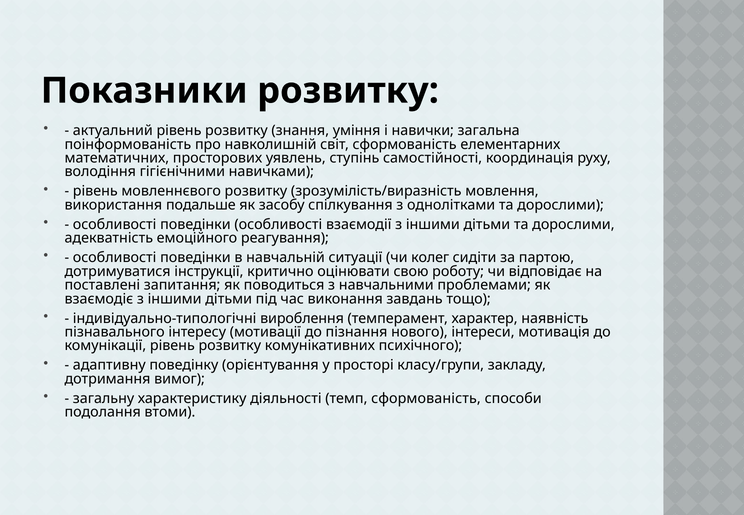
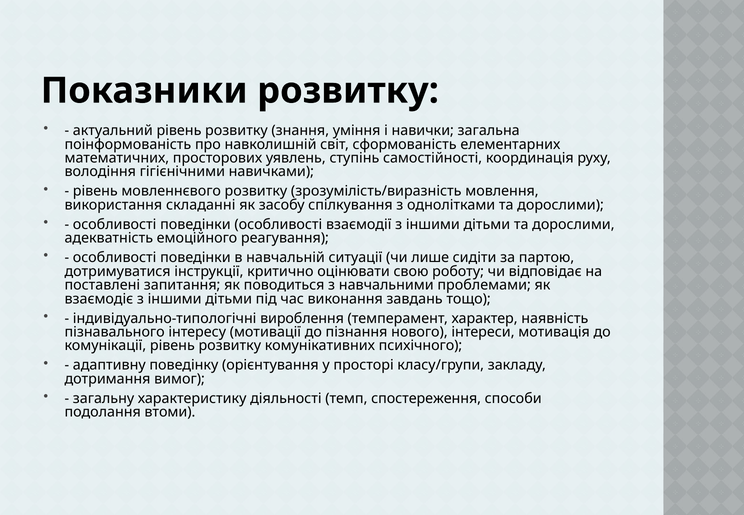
подальше: подальше -> складанні (201, 205)
колег: колег -> лише (430, 258)
темп сформованість: сформованість -> спостереження (426, 398)
